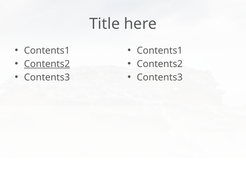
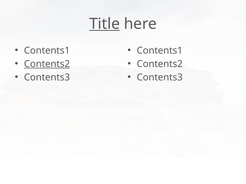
Title underline: none -> present (105, 24)
